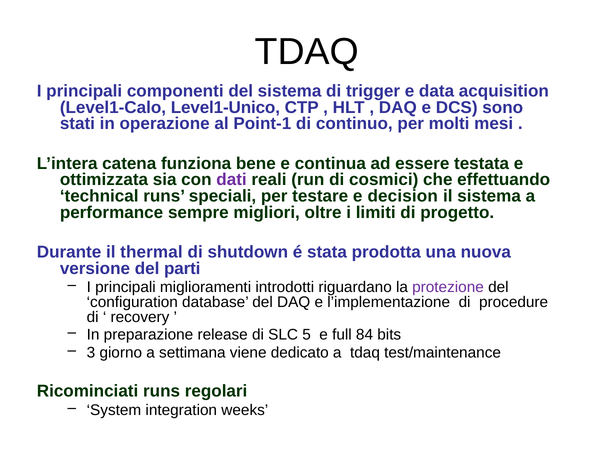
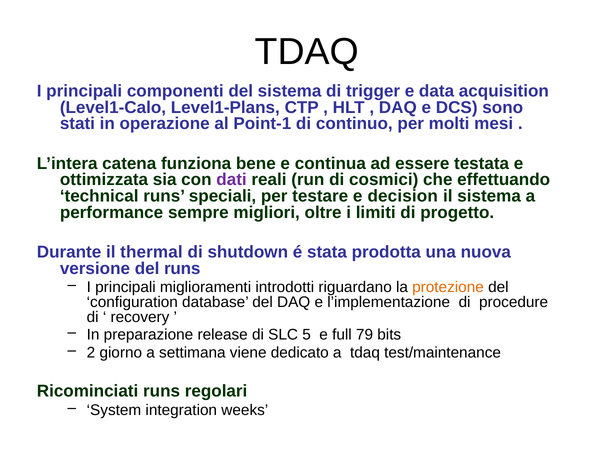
Level1-Unico: Level1-Unico -> Level1-Plans (225, 107)
del parti: parti -> runs (182, 268)
protezione colour: purple -> orange (448, 287)
84: 84 -> 79 (364, 334)
3: 3 -> 2 (91, 352)
